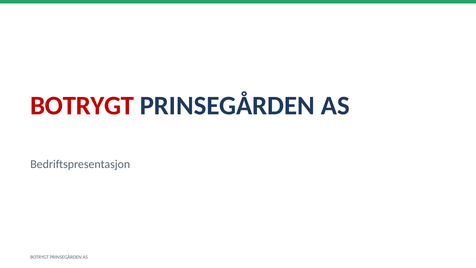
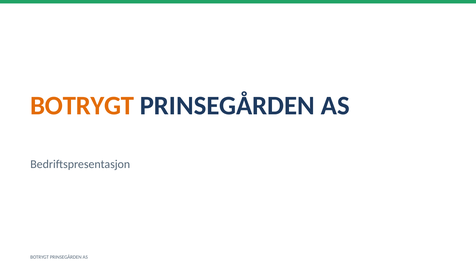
BOTRYGT colour: red -> orange (82, 106)
